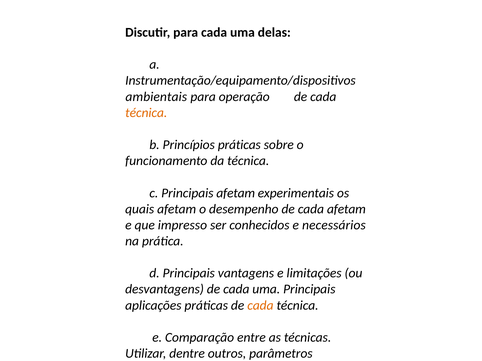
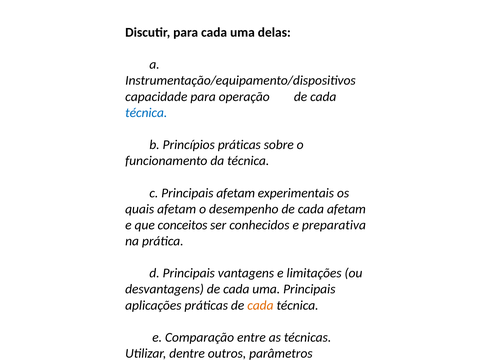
ambientais: ambientais -> capacidade (156, 97)
técnica colour: orange -> blue (146, 113)
impresso: impresso -> conceitos (183, 225)
necessários: necessários -> preparativa (334, 225)
